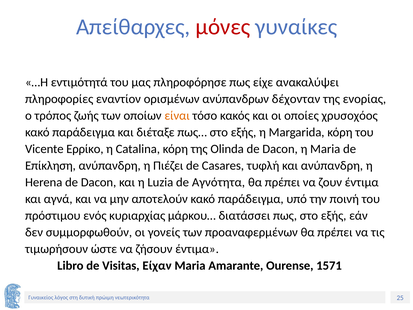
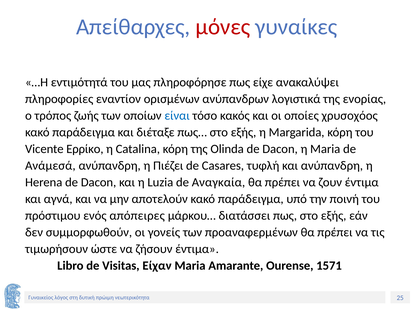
δέχονταν: δέχονταν -> λογιστικά (296, 99)
είναι colour: orange -> blue (177, 116)
Επίκληση: Επίκληση -> Ανάμεσά (50, 166)
Αγνότητα: Αγνότητα -> Αναγκαία (218, 182)
κυριαρχίας: κυριαρχίας -> απόπειρες (137, 216)
